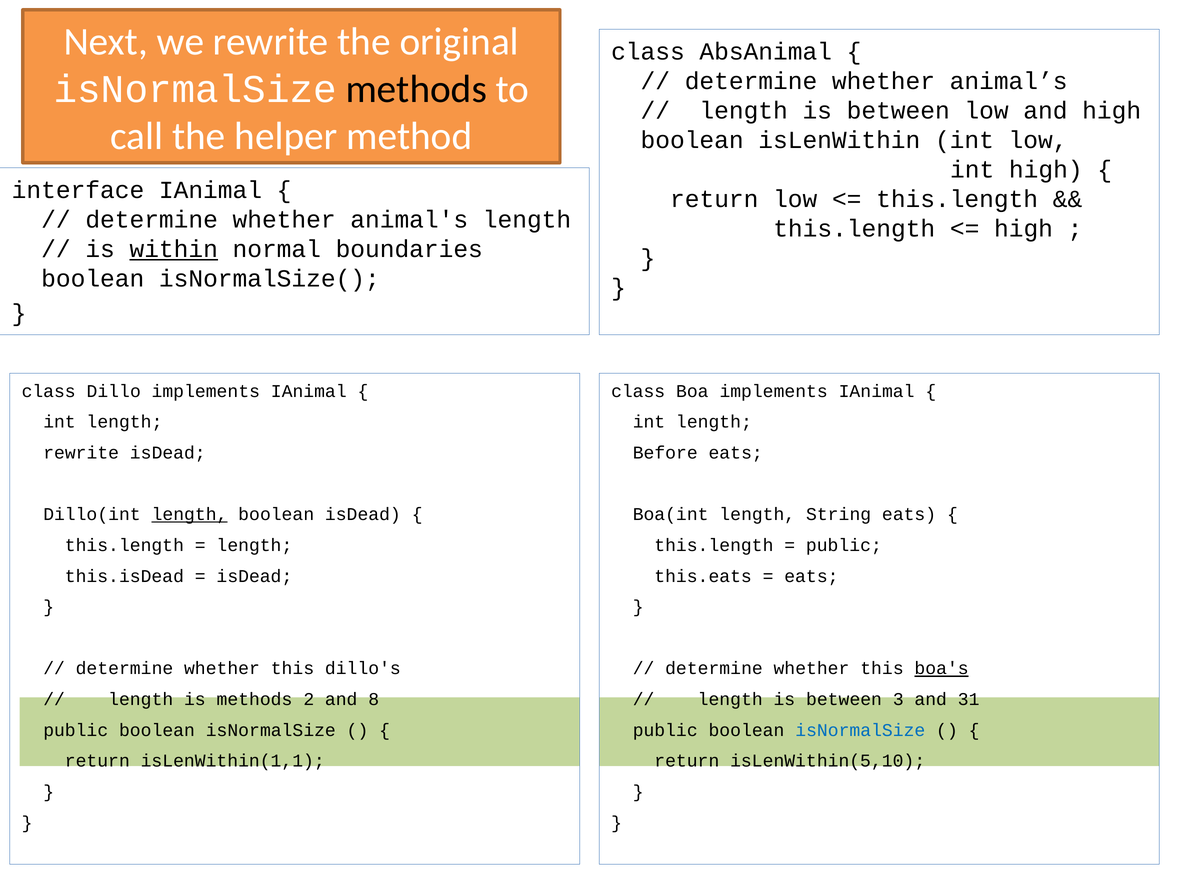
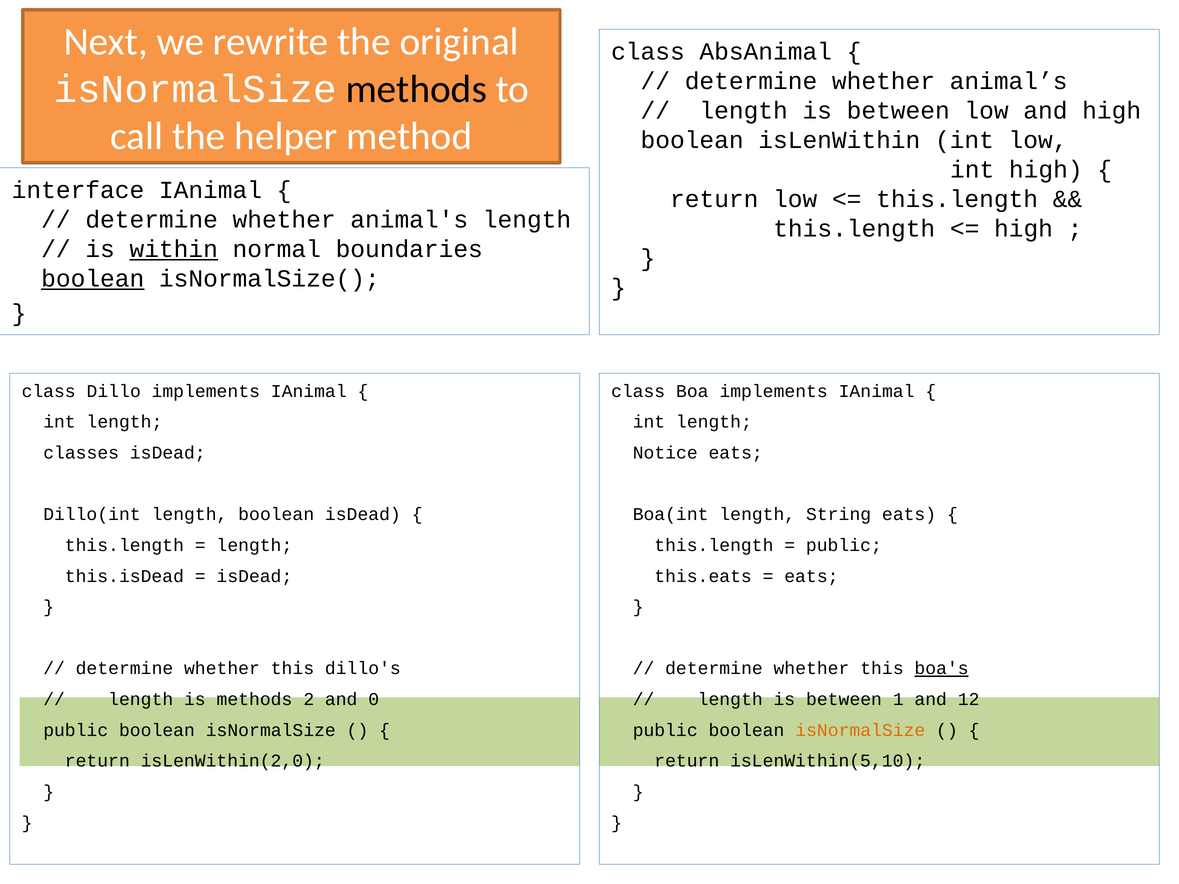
boolean underline: none -> present (93, 279)
rewrite: rewrite -> classes (81, 453)
Before: Before -> Notice (665, 453)
length underline: present -> none (190, 515)
8: 8 -> 0 (374, 700)
3: 3 -> 1 (898, 700)
31: 31 -> 12 (969, 700)
isNormalSize colour: blue -> orange (860, 730)
isLenWithin(1,1: isLenWithin(1,1 -> isLenWithin(2,0 (233, 761)
